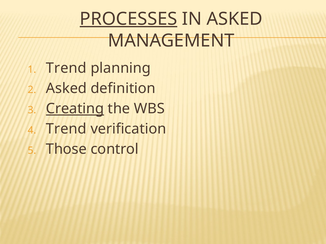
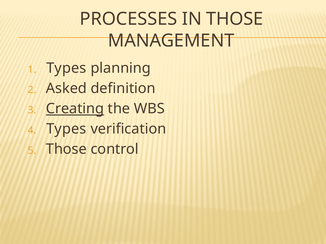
PROCESSES underline: present -> none (128, 19)
IN ASKED: ASKED -> THOSE (235, 19)
Trend: Trend -> Types (66, 68)
Trend: Trend -> Types (66, 129)
